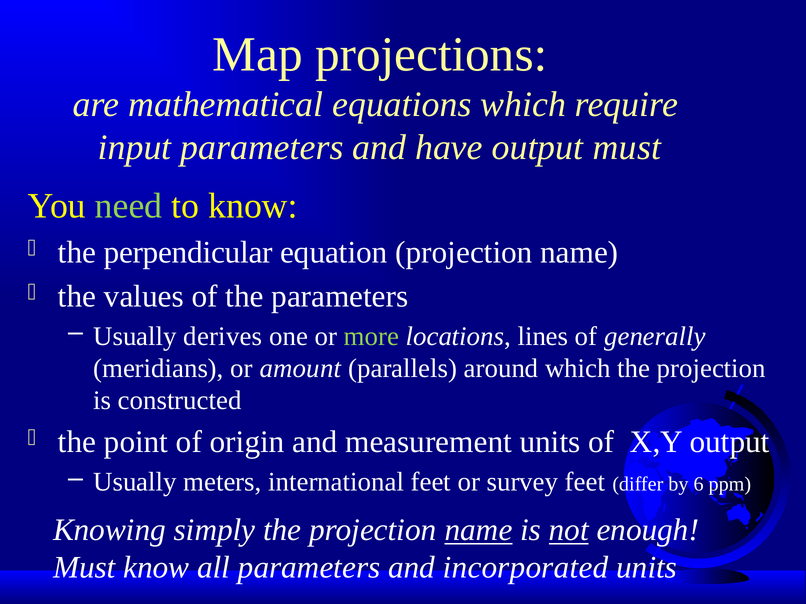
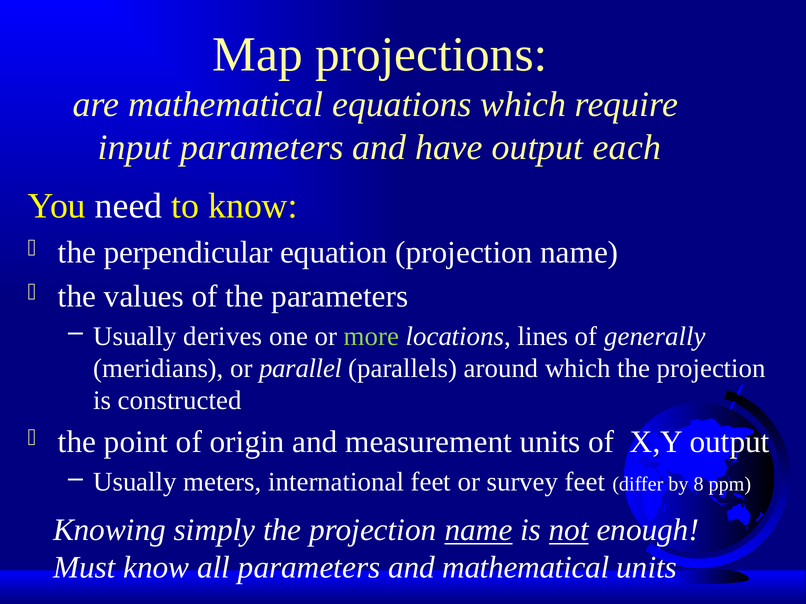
output must: must -> each (627, 147)
need colour: light green -> white (129, 206)
amount: amount -> parallel (301, 369)
6: 6 -> 8 (699, 485)
and incorporated: incorporated -> mathematical (526, 568)
